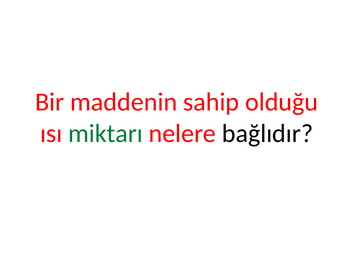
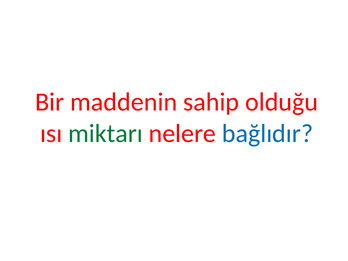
bağlıdır colour: black -> blue (267, 133)
